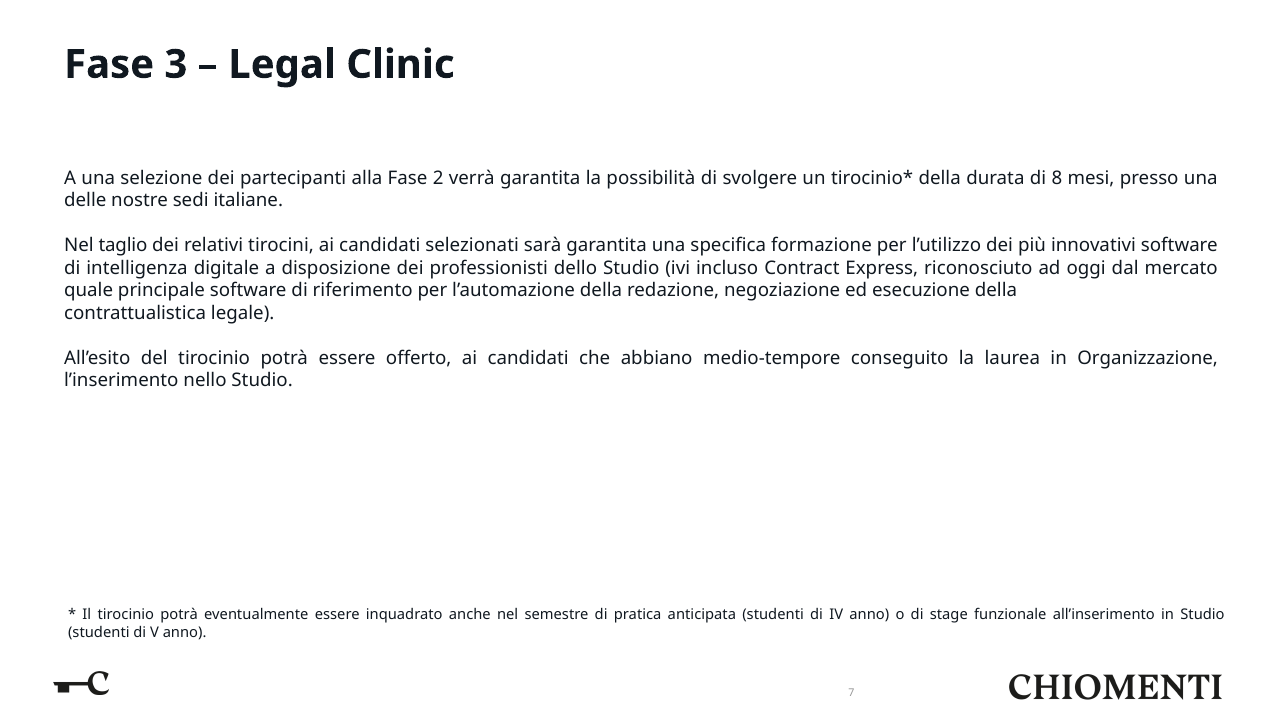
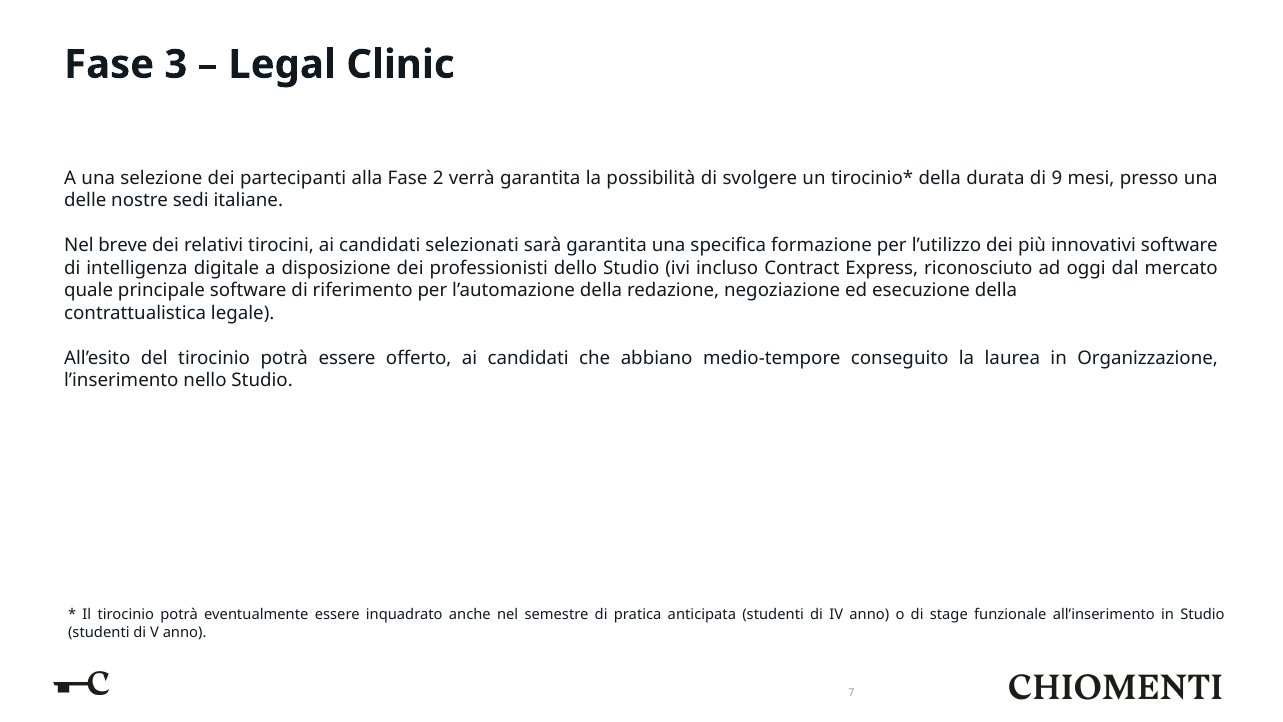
8: 8 -> 9 (1057, 178)
taglio: taglio -> breve (123, 245)
